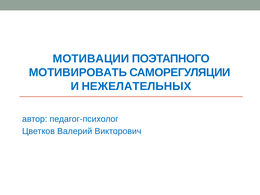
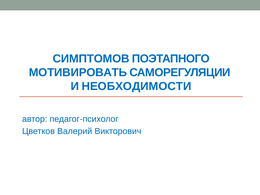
МОТИВАЦИИ: МОТИВАЦИИ -> СИМПТОМОВ (91, 59)
НЕЖЕЛАТЕЛЬНЫХ: НЕЖЕЛАТЕЛЬНЫХ -> НЕОБХОДИМОСТИ (136, 86)
